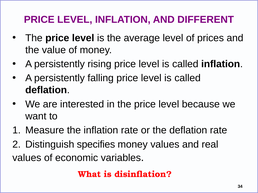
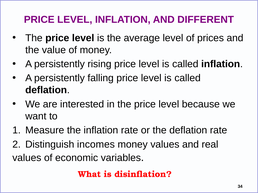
specifies: specifies -> incomes (96, 145)
